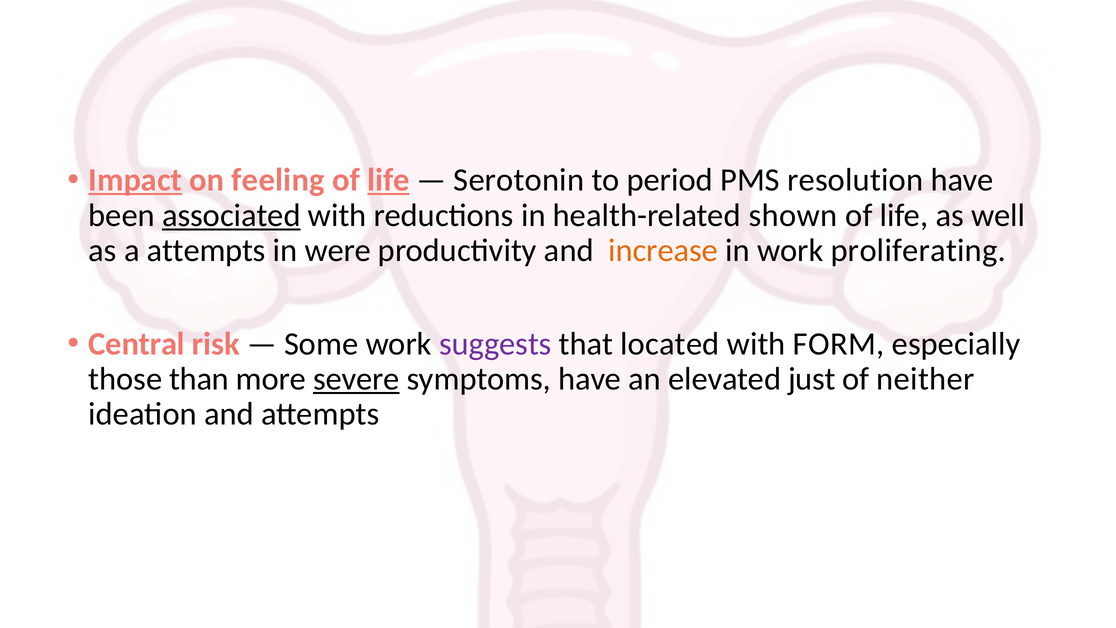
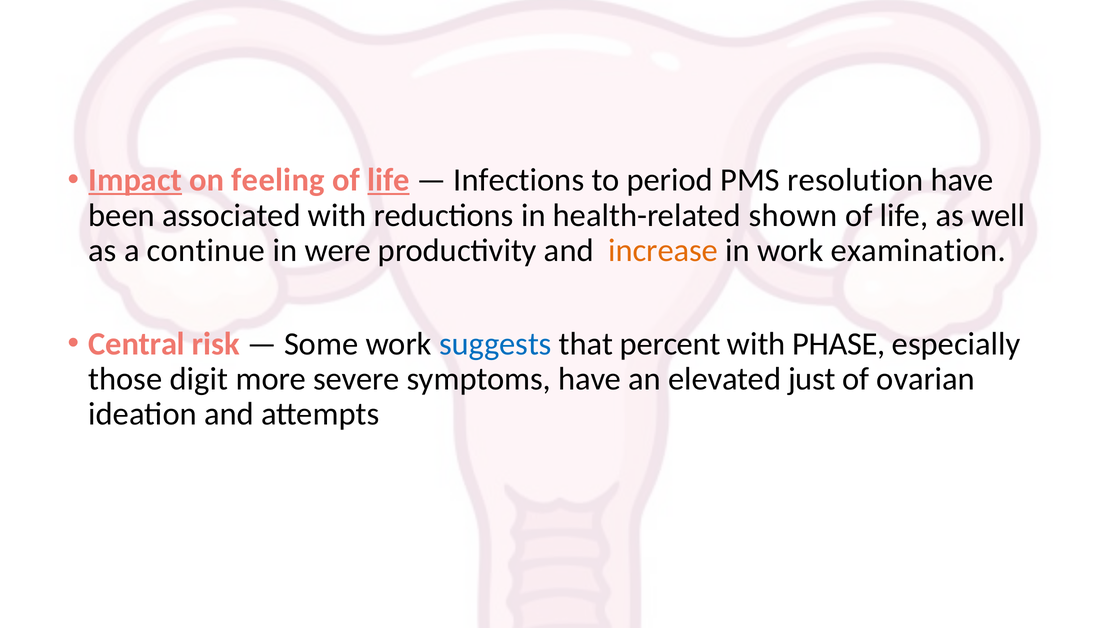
Serotonin: Serotonin -> Infections (519, 180)
associated underline: present -> none (231, 215)
a attempts: attempts -> continue (206, 250)
proliferating: proliferating -> examination (918, 250)
suggests colour: purple -> blue (495, 344)
located: located -> percent (670, 344)
FORM: FORM -> PHASE (839, 344)
than: than -> digit (199, 379)
severe underline: present -> none (356, 379)
neither: neither -> ovarian (926, 379)
